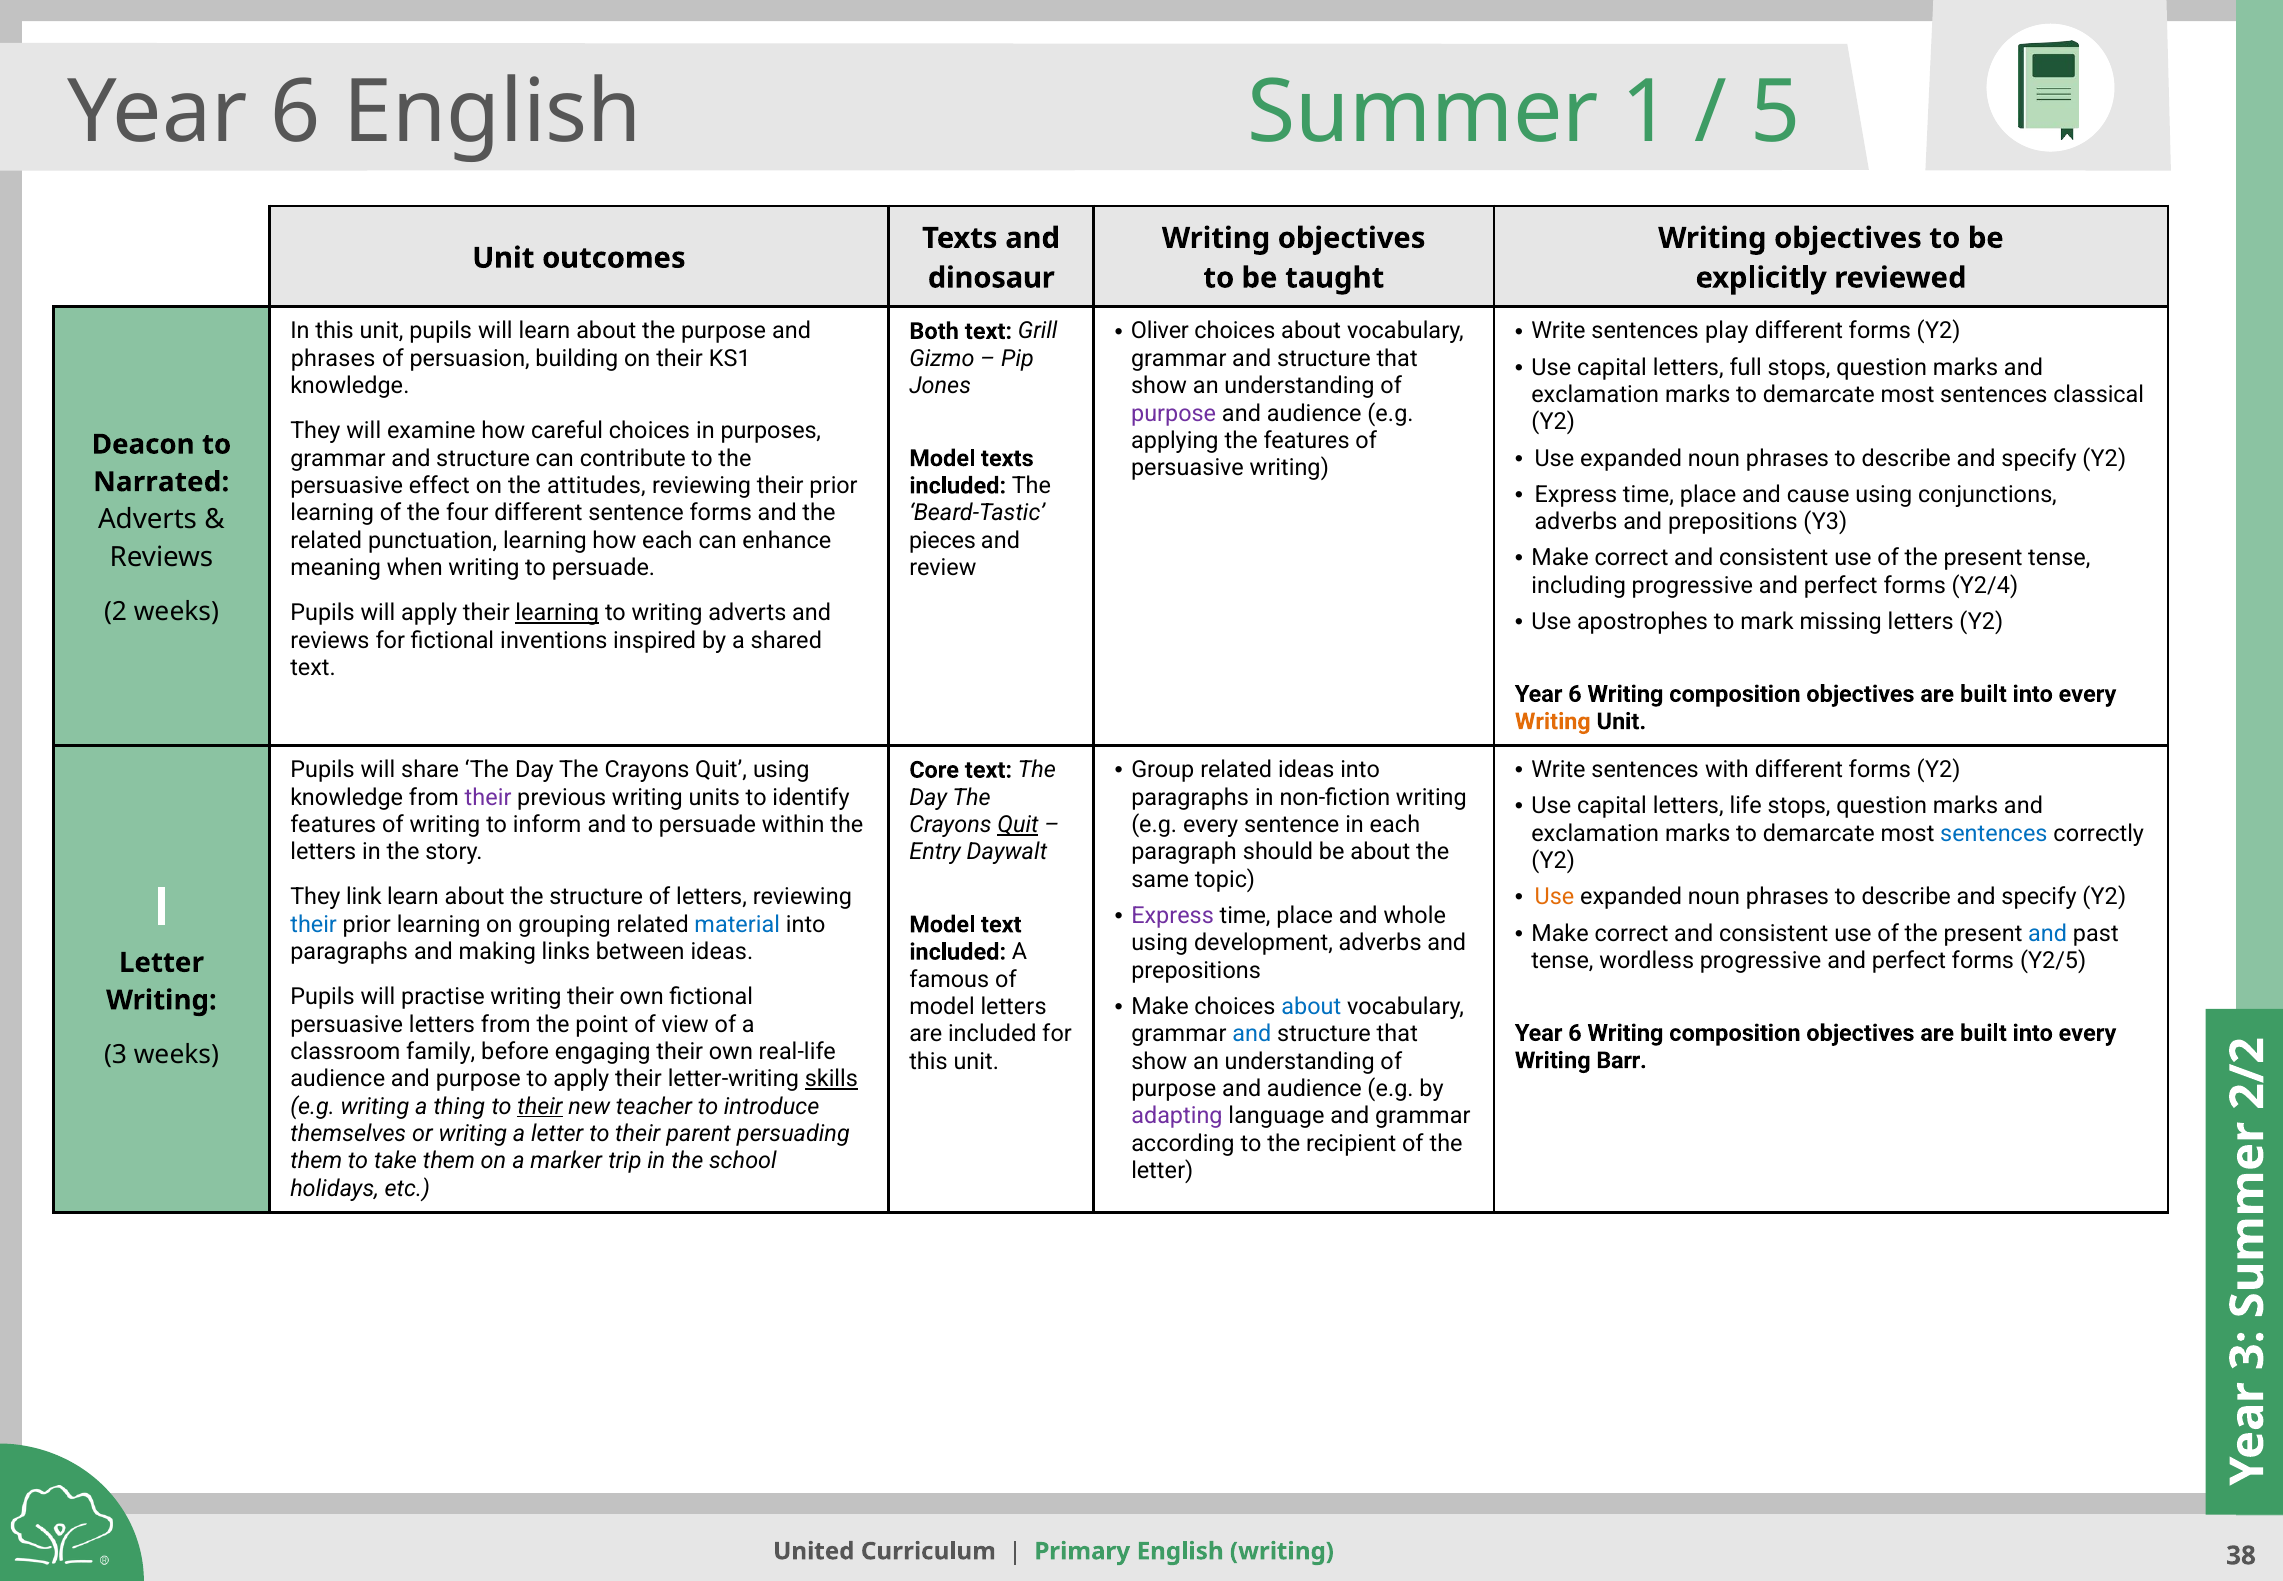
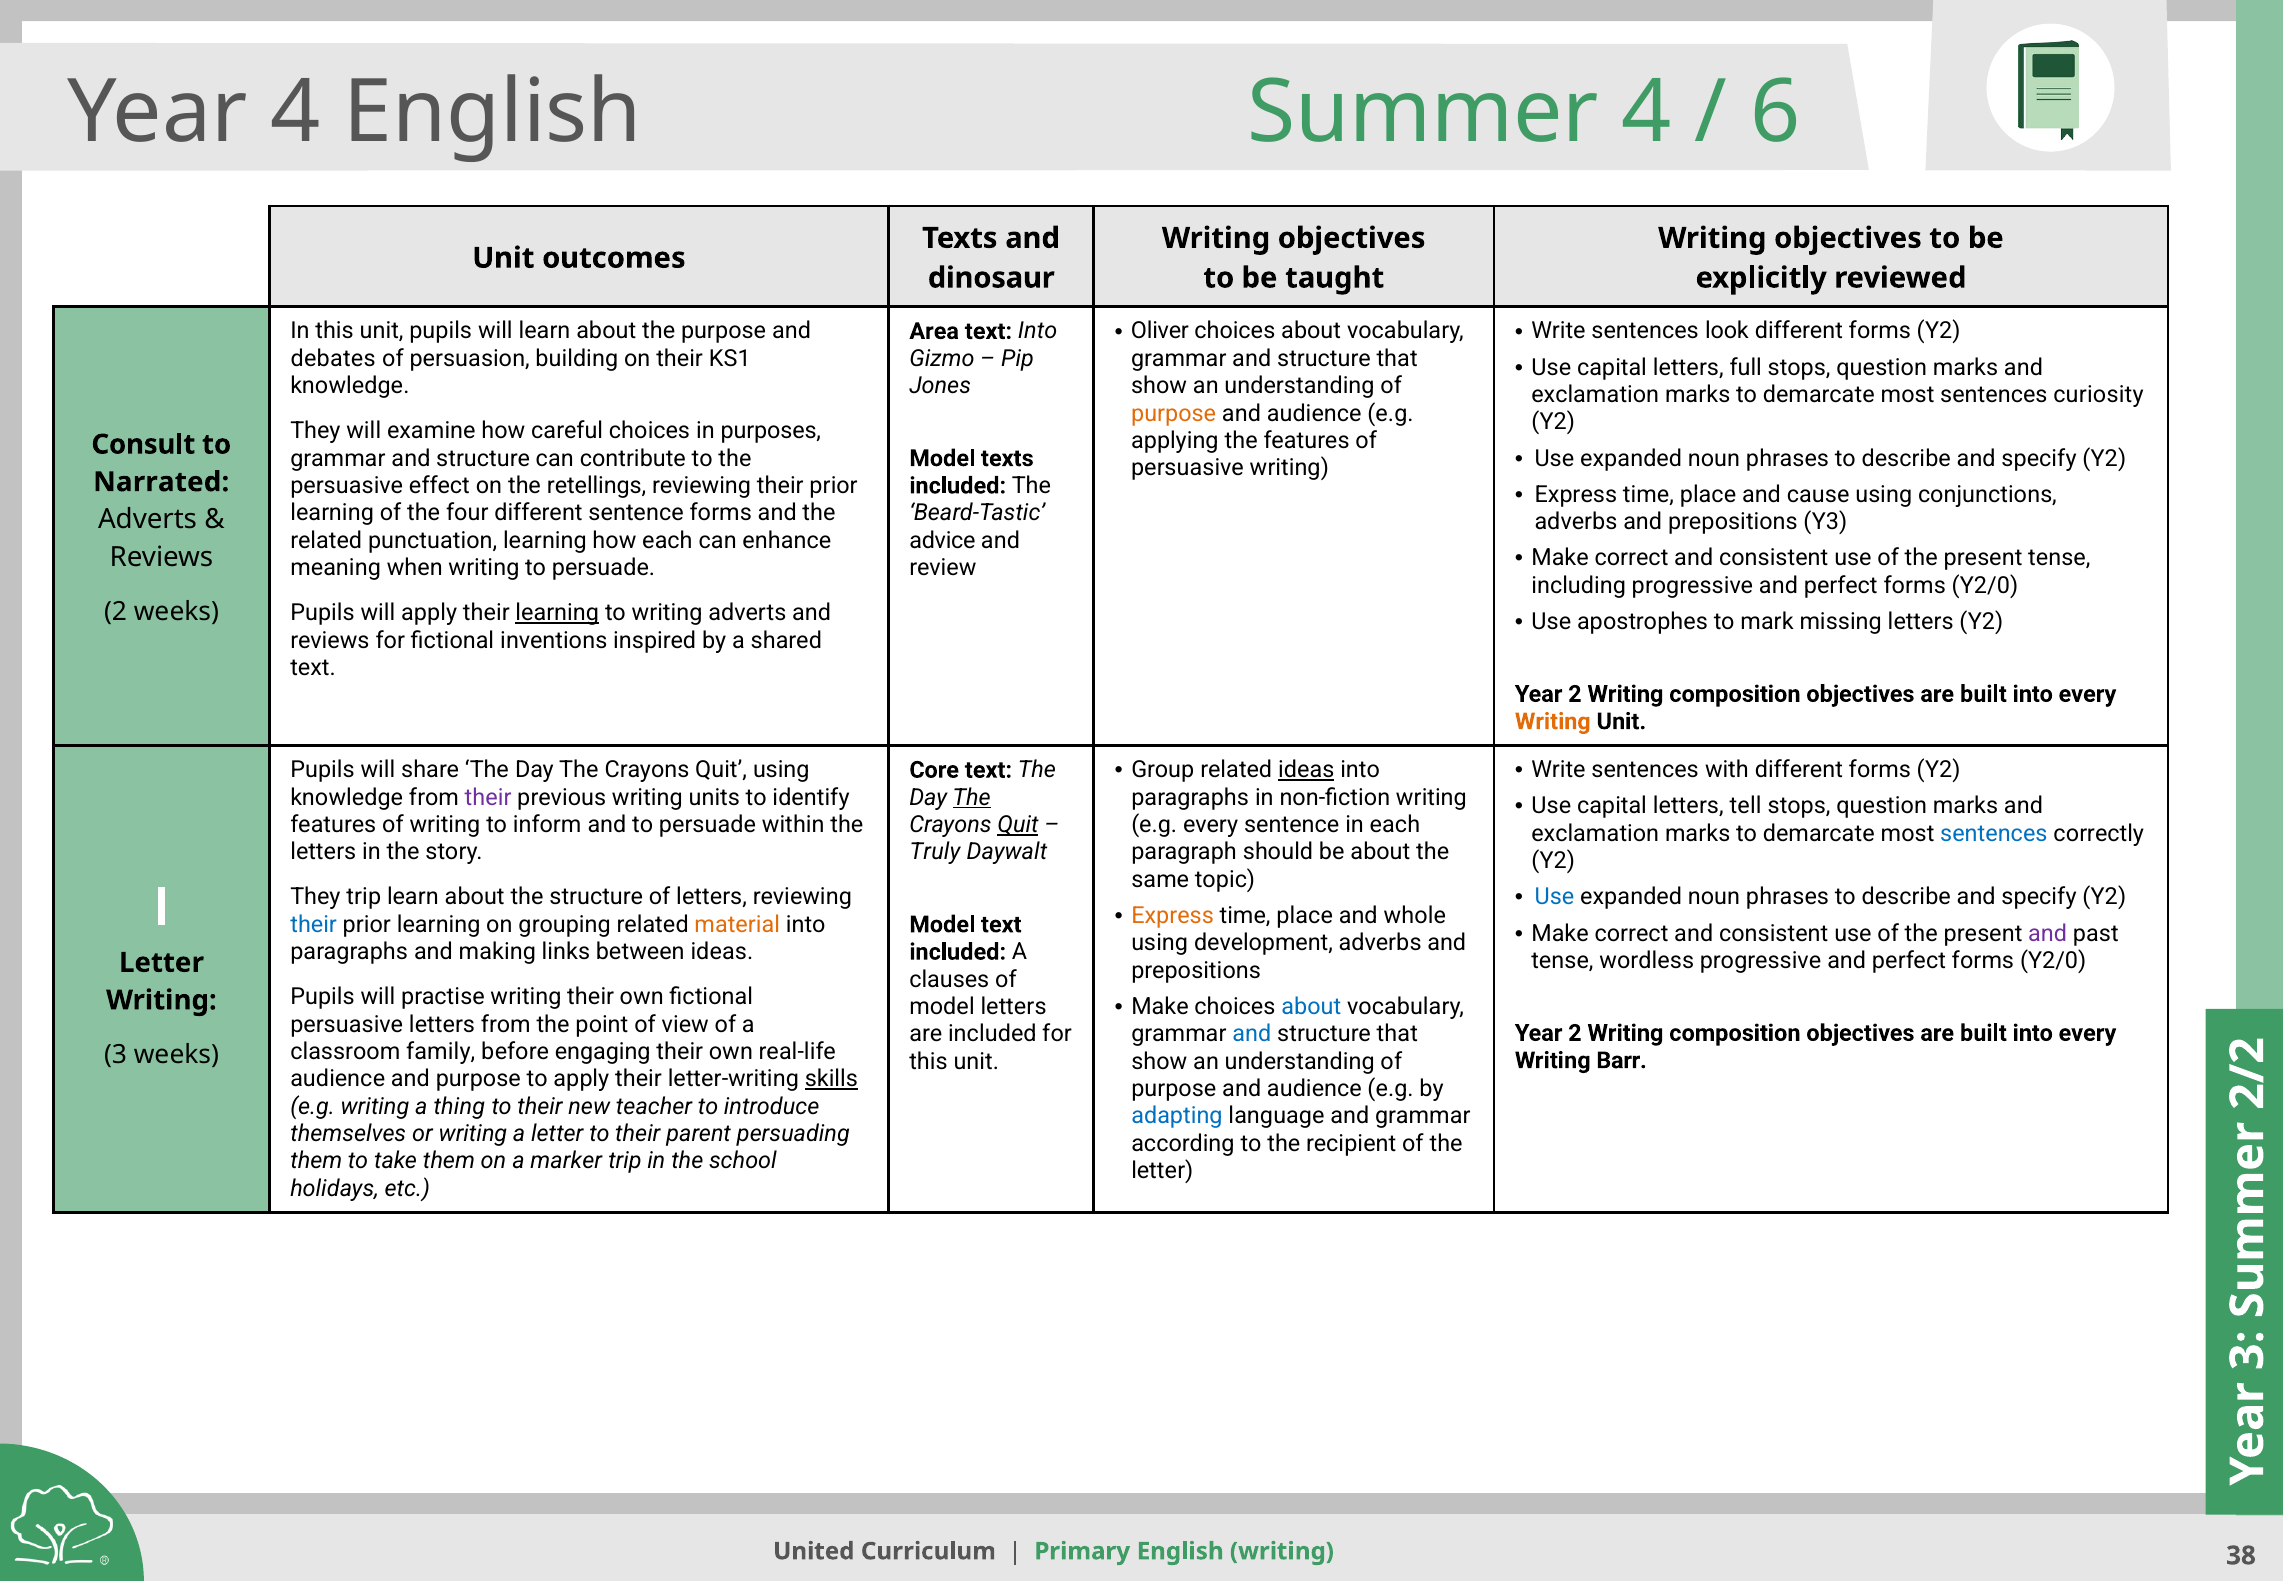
6: 6 -> 4 (296, 113)
Summer 1: 1 -> 4 (1647, 113)
5: 5 -> 6 (1775, 113)
play: play -> look (1727, 331)
Both: Both -> Area (934, 331)
text Grill: Grill -> Into (1038, 331)
phrases: phrases -> debates (333, 358)
classical: classical -> curiosity (2098, 395)
purpose colour: purple -> orange (1174, 413)
Deacon: Deacon -> Consult (143, 444)
attitudes: attitudes -> retellings (597, 486)
pieces: pieces -> advice (942, 540)
Y2/4: Y2/4 -> Y2/0 (1985, 585)
6: 6 -> 2 (1575, 694)
ideas underline: none -> present (1306, 770)
The underline: none -> present (972, 797)
life: life -> tell (1746, 806)
Entry: Entry -> Truly (935, 852)
Use colour: orange -> blue (1554, 897)
They link: link -> trip (364, 897)
Express colour: purple -> orange (1173, 915)
material colour: blue -> orange (737, 924)
and colour: blue -> purple (2048, 933)
Y2/5: Y2/5 -> Y2/0 (2053, 960)
famous: famous -> clauses (949, 979)
6: 6 -> 2 (1575, 1033)
their underline: present -> none (540, 1106)
adapting colour: purple -> blue (1177, 1116)
